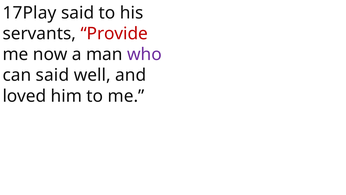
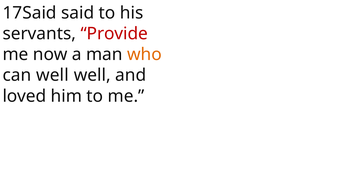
17Play: 17Play -> 17Said (30, 13)
who colour: purple -> orange (144, 54)
can said: said -> well (52, 75)
